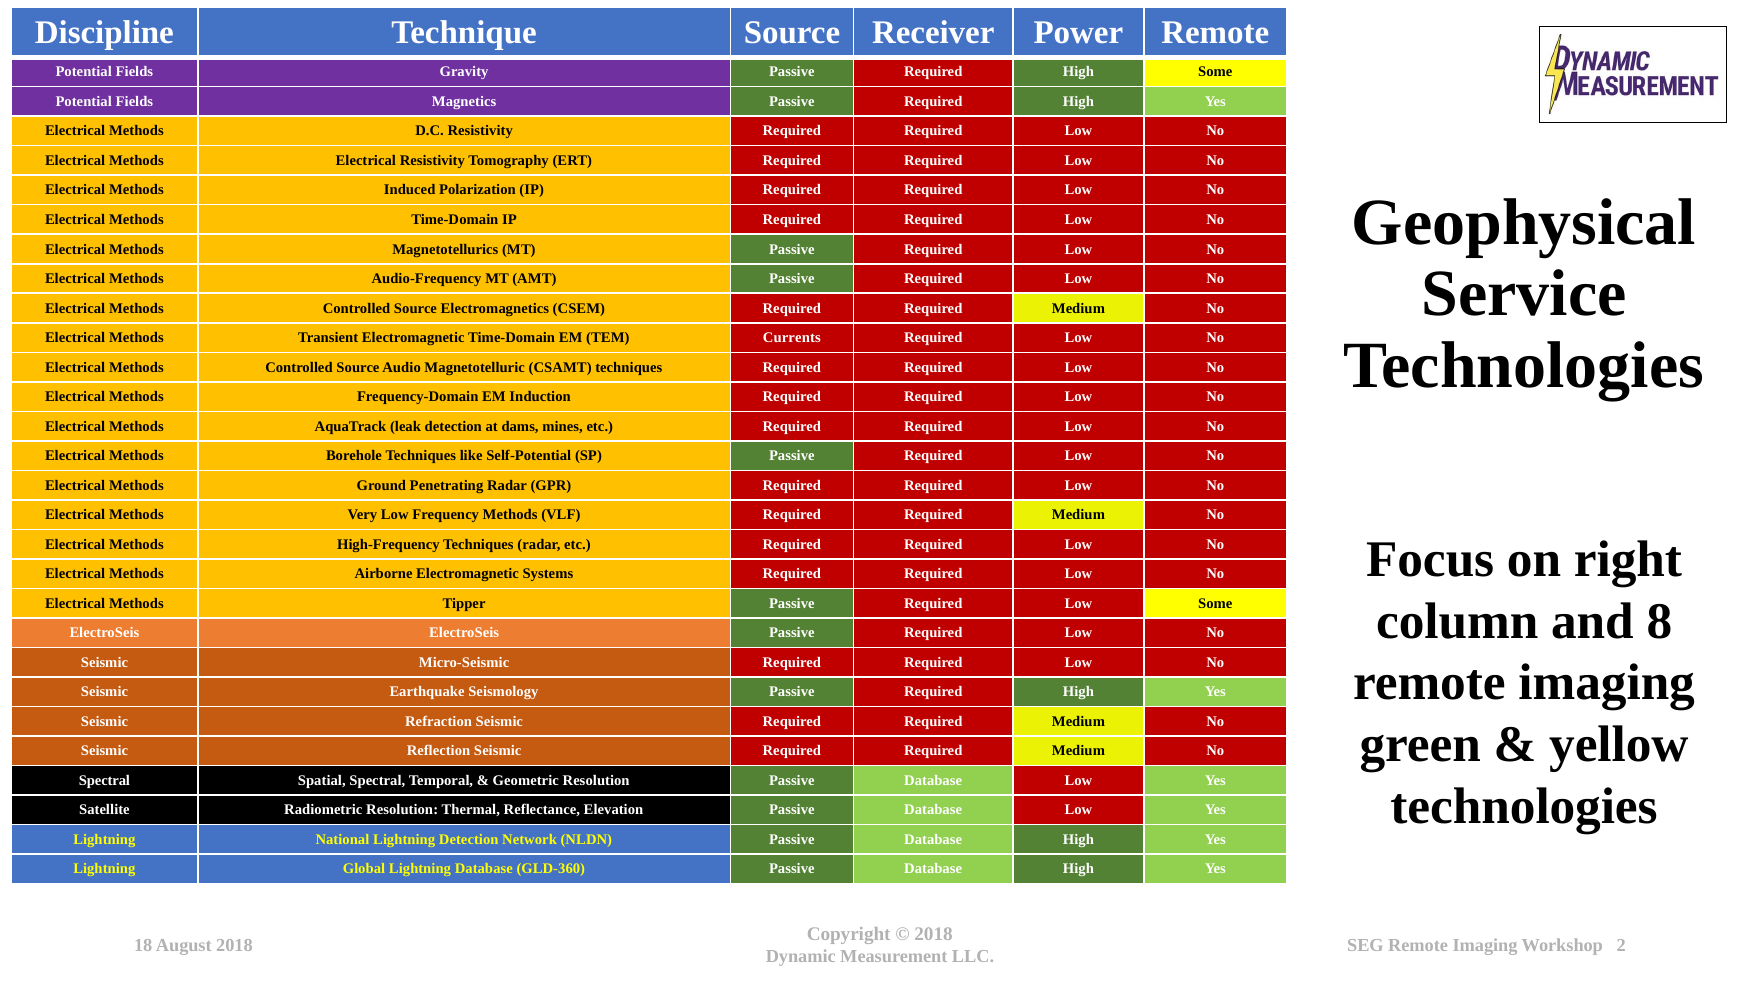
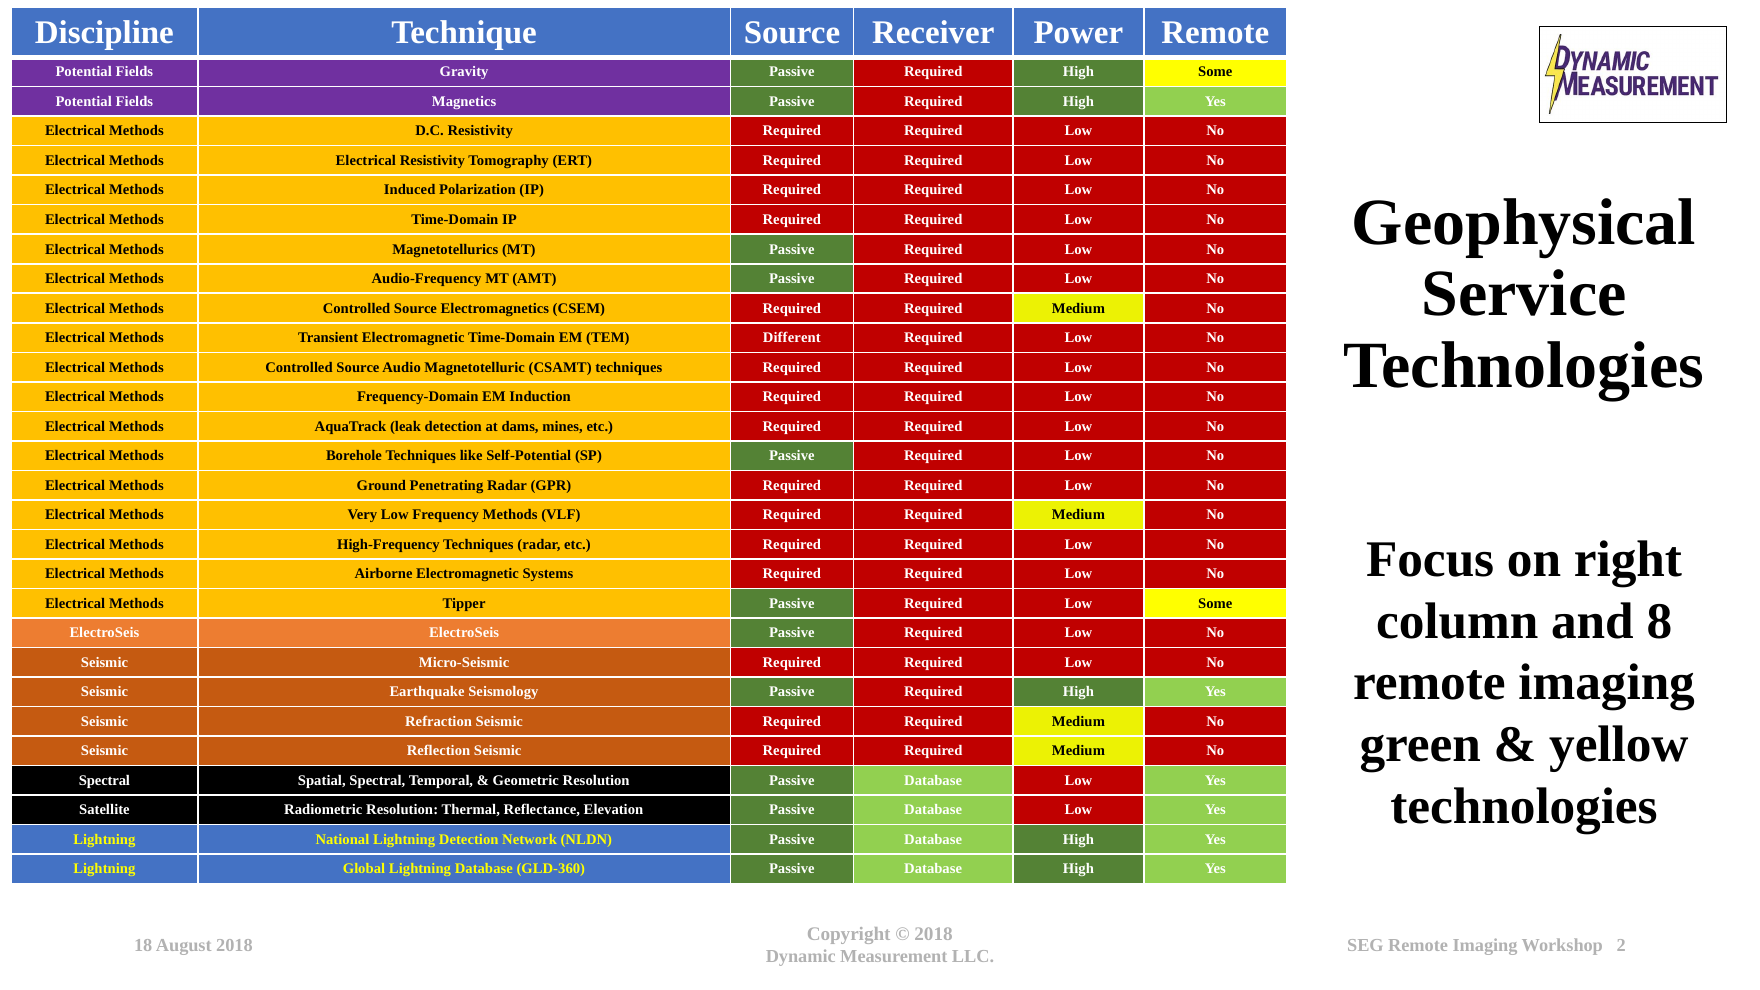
Currents: Currents -> Different (792, 338)
